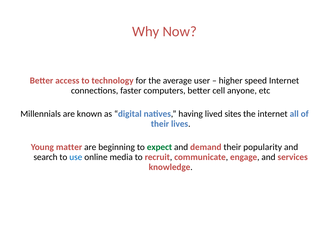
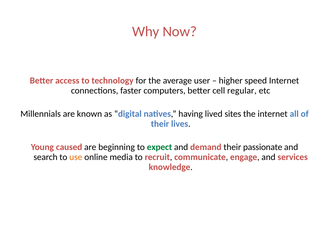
anyone: anyone -> regular (242, 90)
matter: matter -> caused (69, 147)
popularity: popularity -> passionate (263, 147)
use colour: blue -> orange (76, 157)
